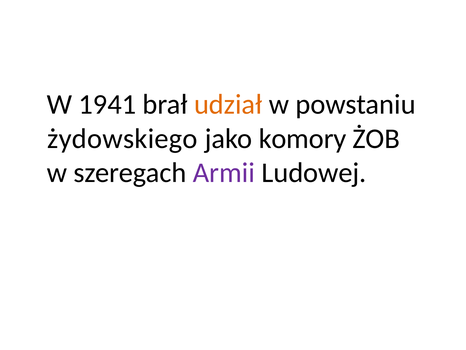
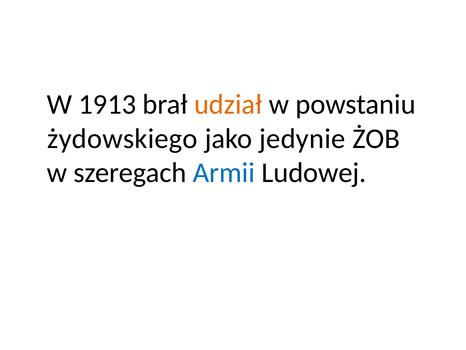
1941: 1941 -> 1913 (107, 104)
komory: komory -> jedynie (302, 139)
Armii colour: purple -> blue (224, 173)
